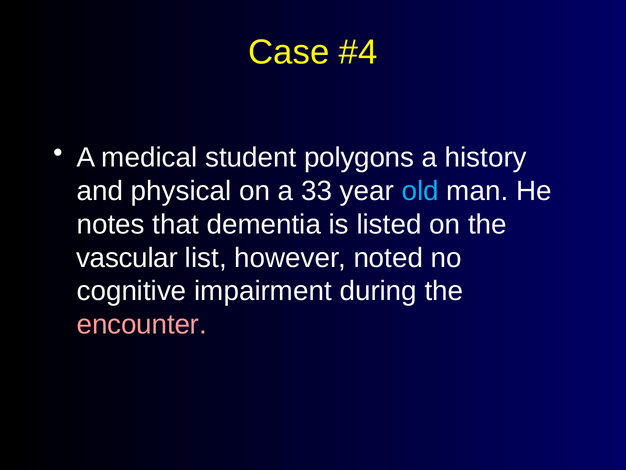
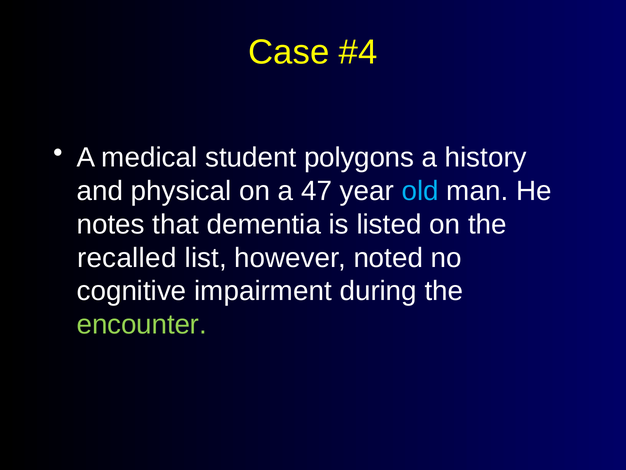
33: 33 -> 47 (317, 191)
vascular: vascular -> recalled (127, 258)
encounter colour: pink -> light green (142, 324)
